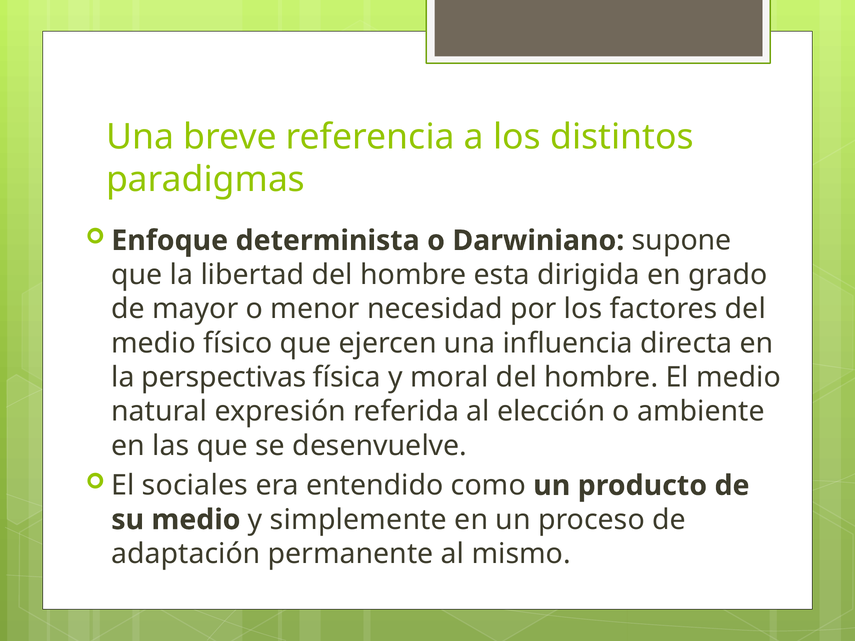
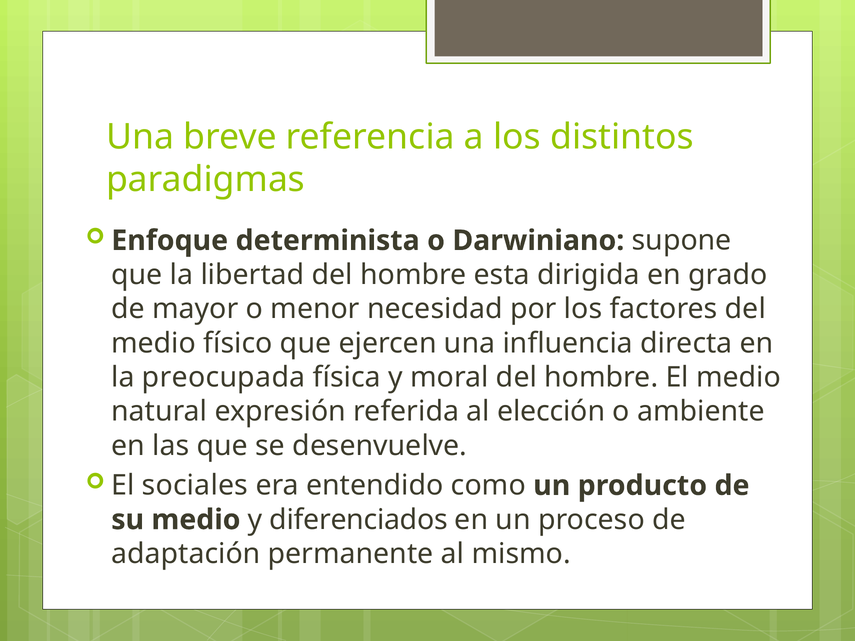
perspectivas: perspectivas -> preocupada (224, 377)
simplemente: simplemente -> diferenciados (359, 520)
